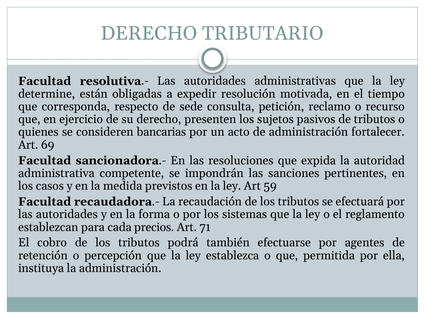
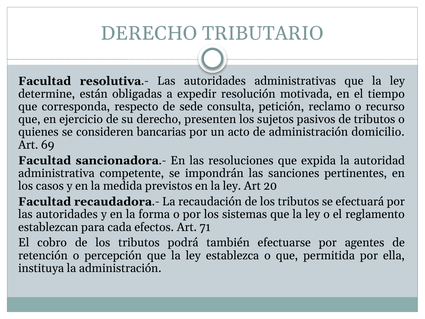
fortalecer: fortalecer -> domicilio (378, 132)
59: 59 -> 20 (270, 186)
precios: precios -> efectos (154, 227)
